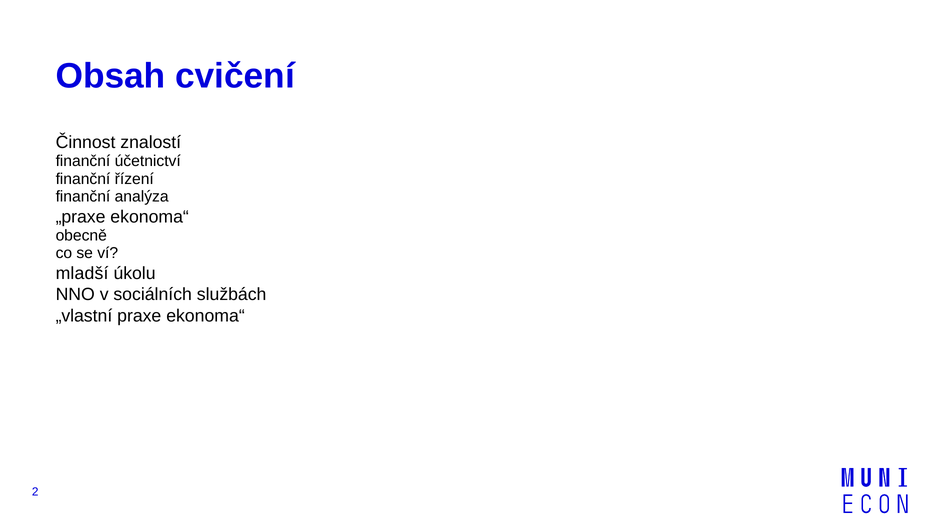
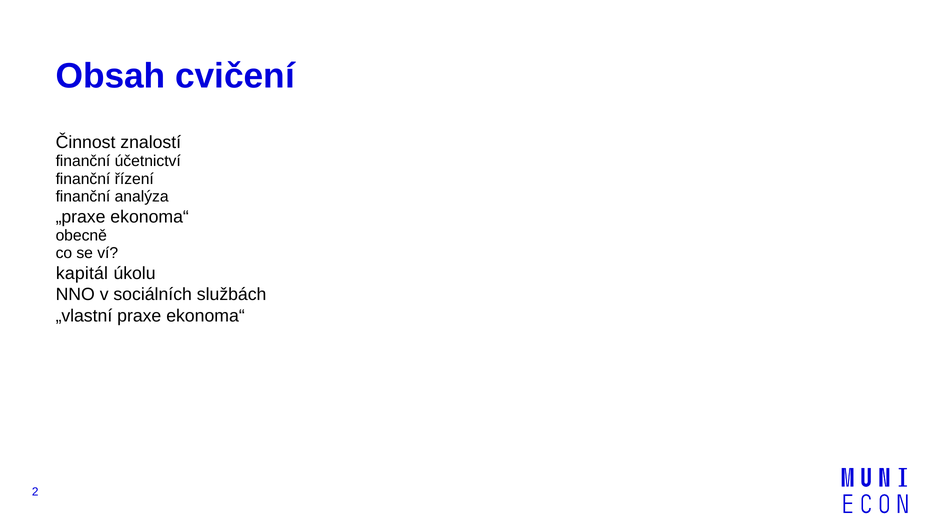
mladší: mladší -> kapitál (82, 273)
